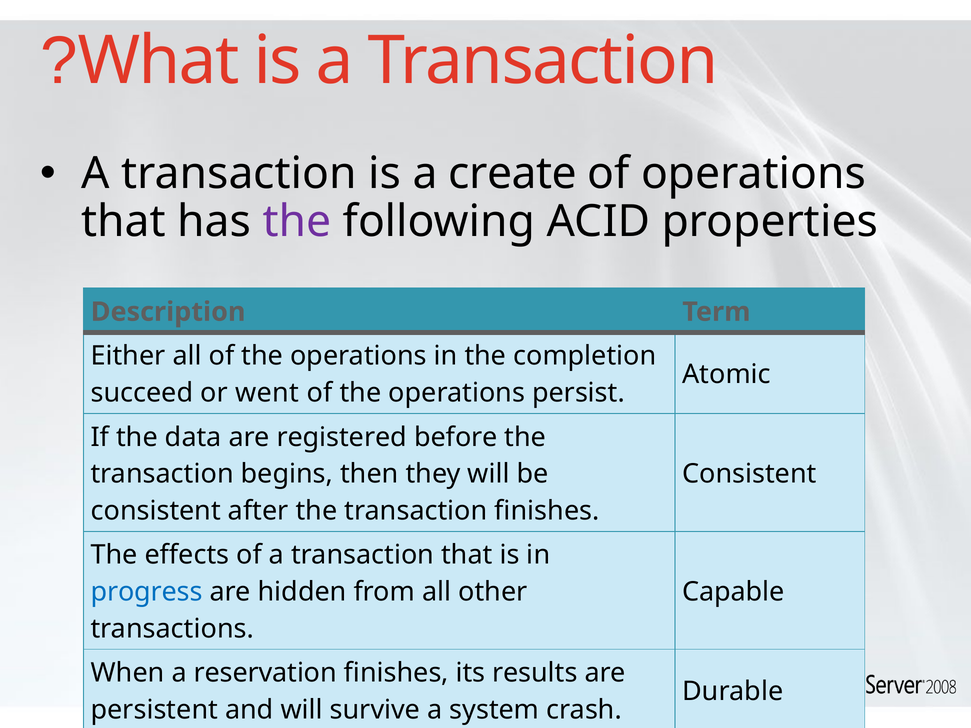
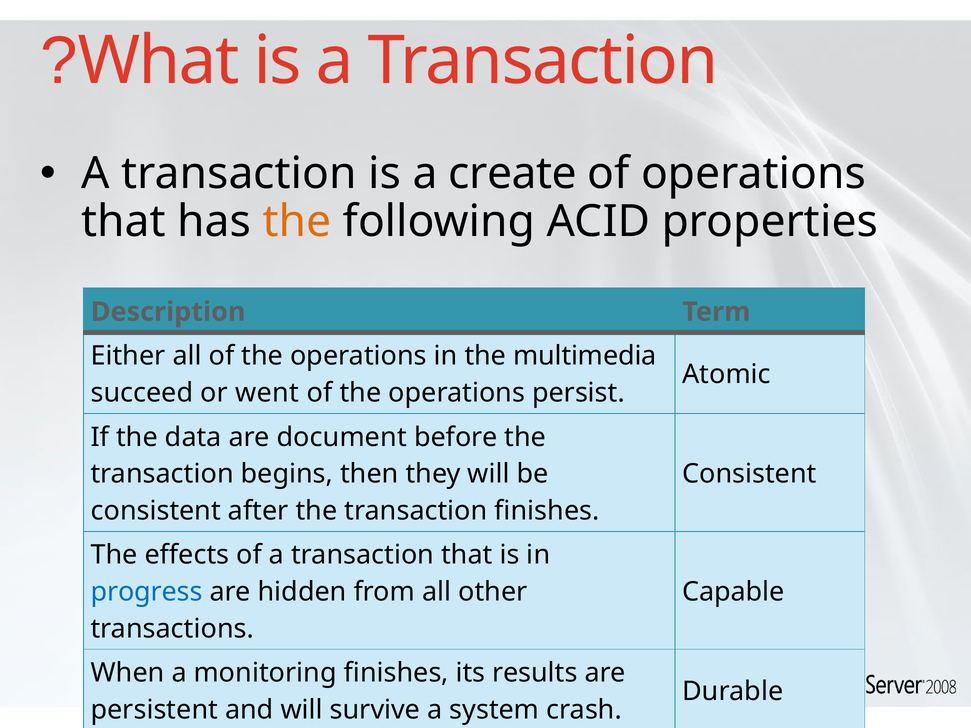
the colour: purple -> orange (297, 222)
completion: completion -> multimedia (585, 356)
registered: registered -> document (342, 437)
reservation: reservation -> monitoring (265, 673)
